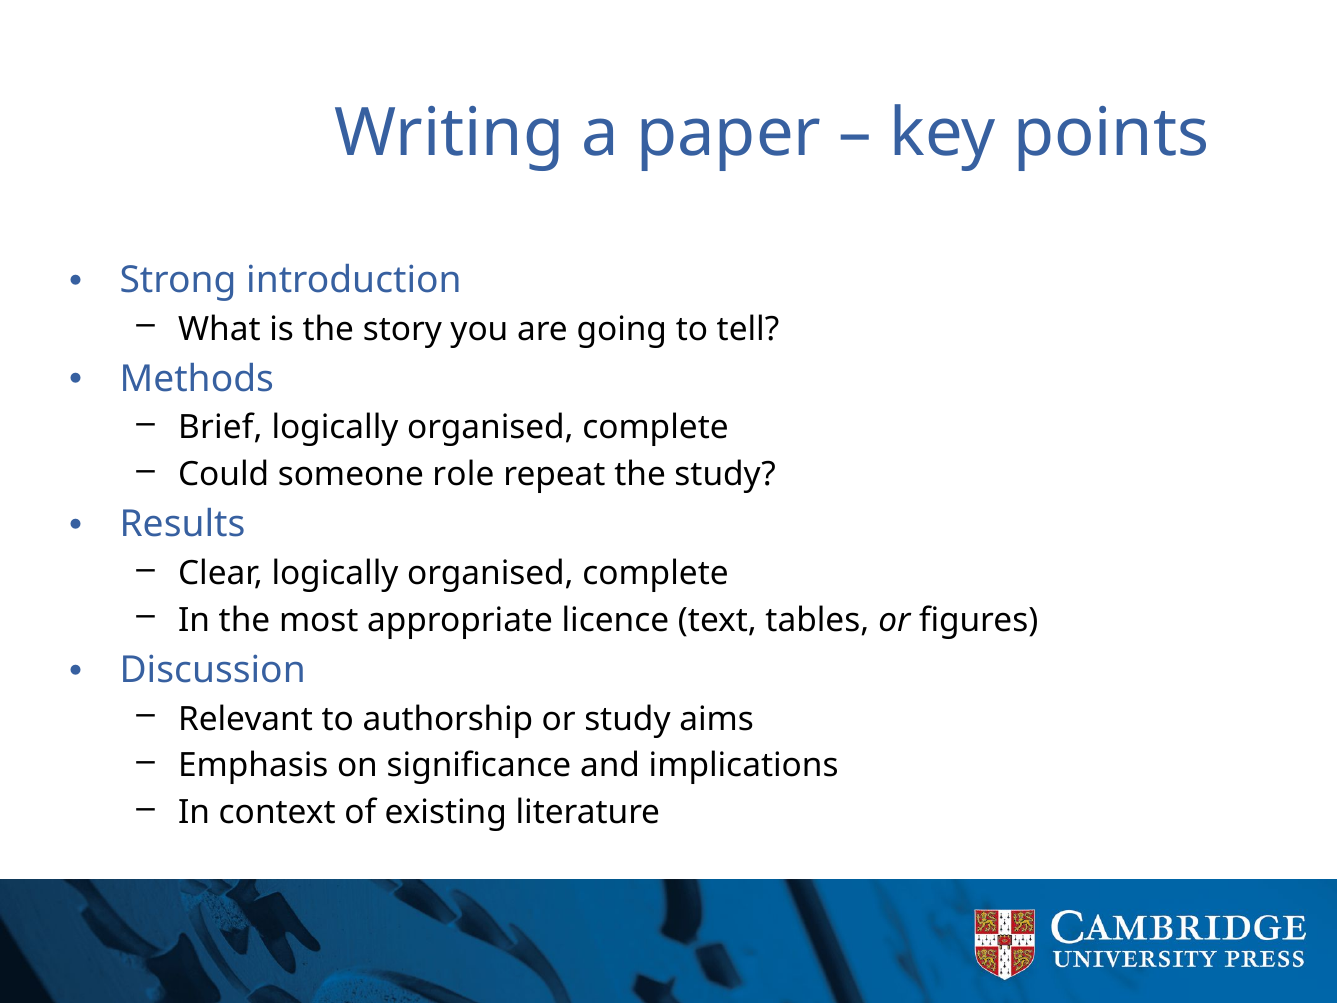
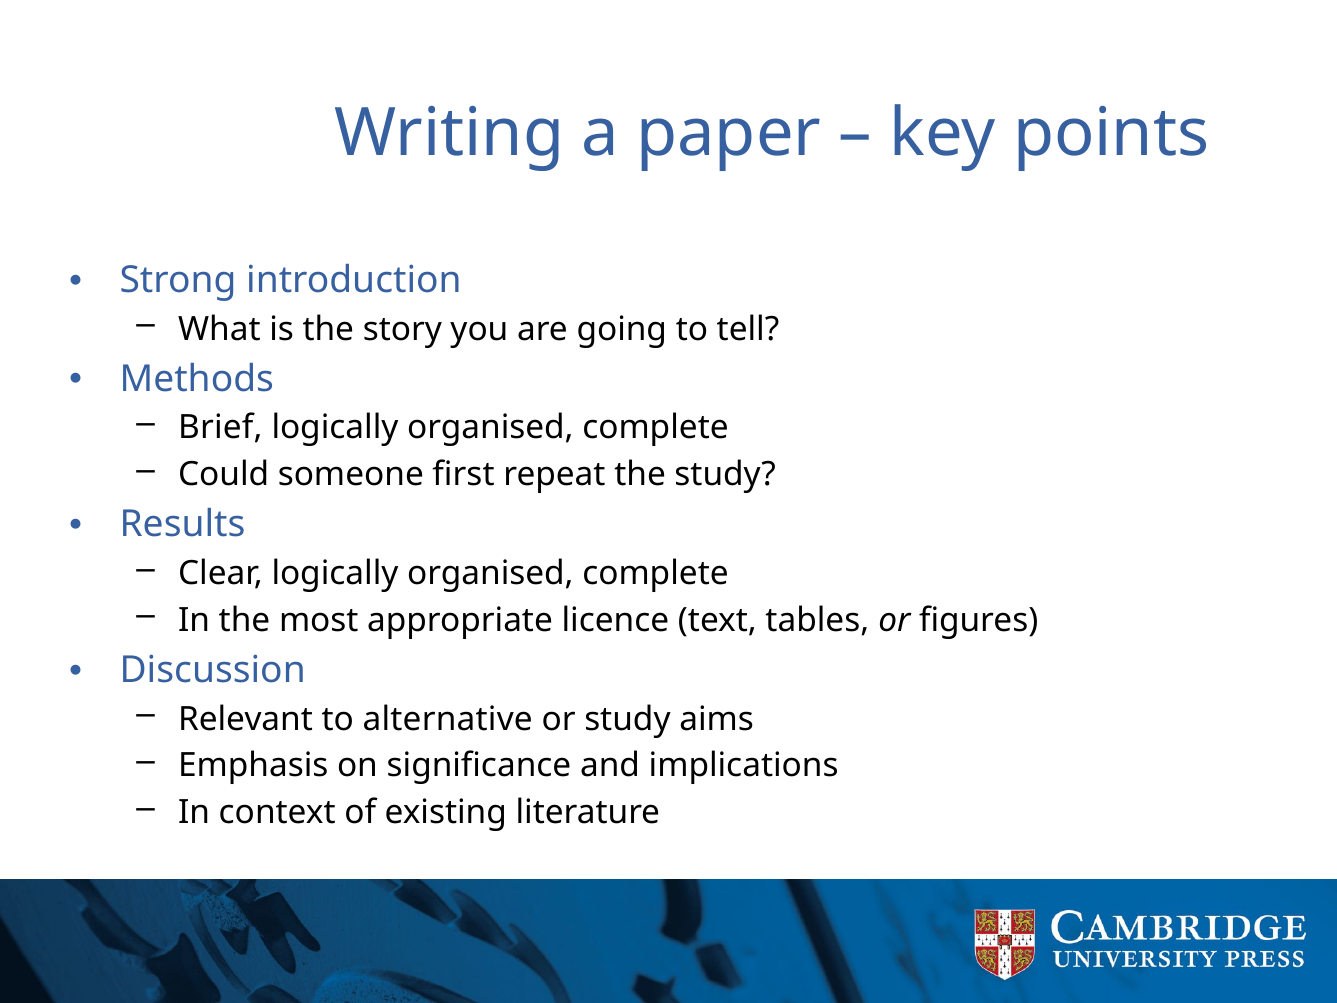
role: role -> first (463, 475)
authorship: authorship -> alternative (448, 719)
